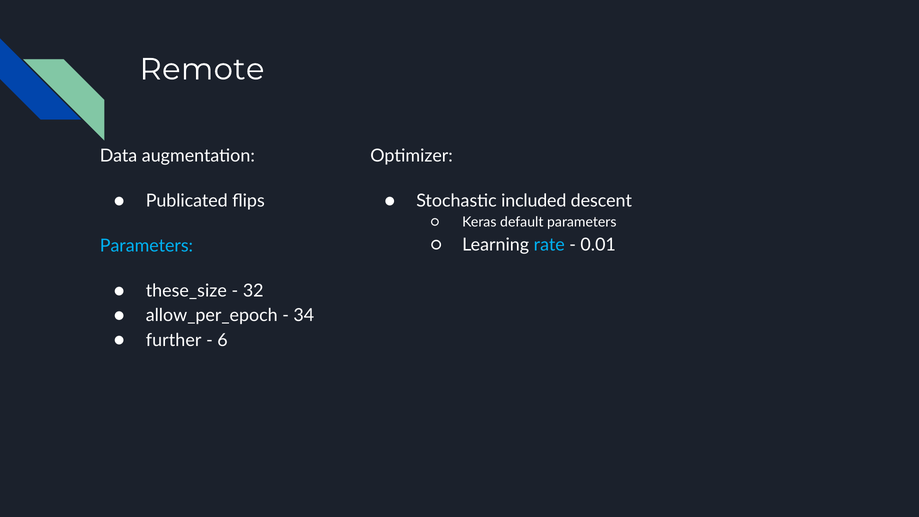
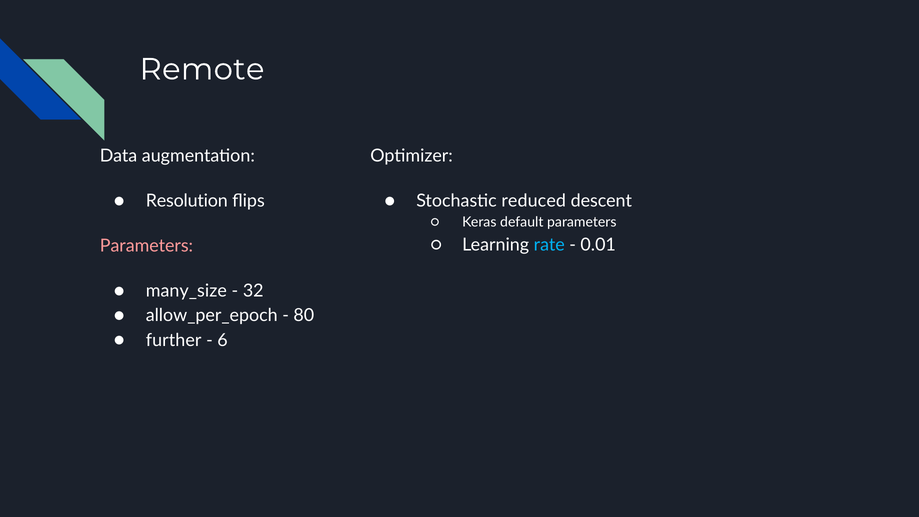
Publicated: Publicated -> Resolution (187, 201)
included: included -> reduced (534, 201)
Parameters colour: light blue -> pink (146, 246)
these_size: these_size -> many_size (186, 291)
34: 34 -> 80 (304, 316)
